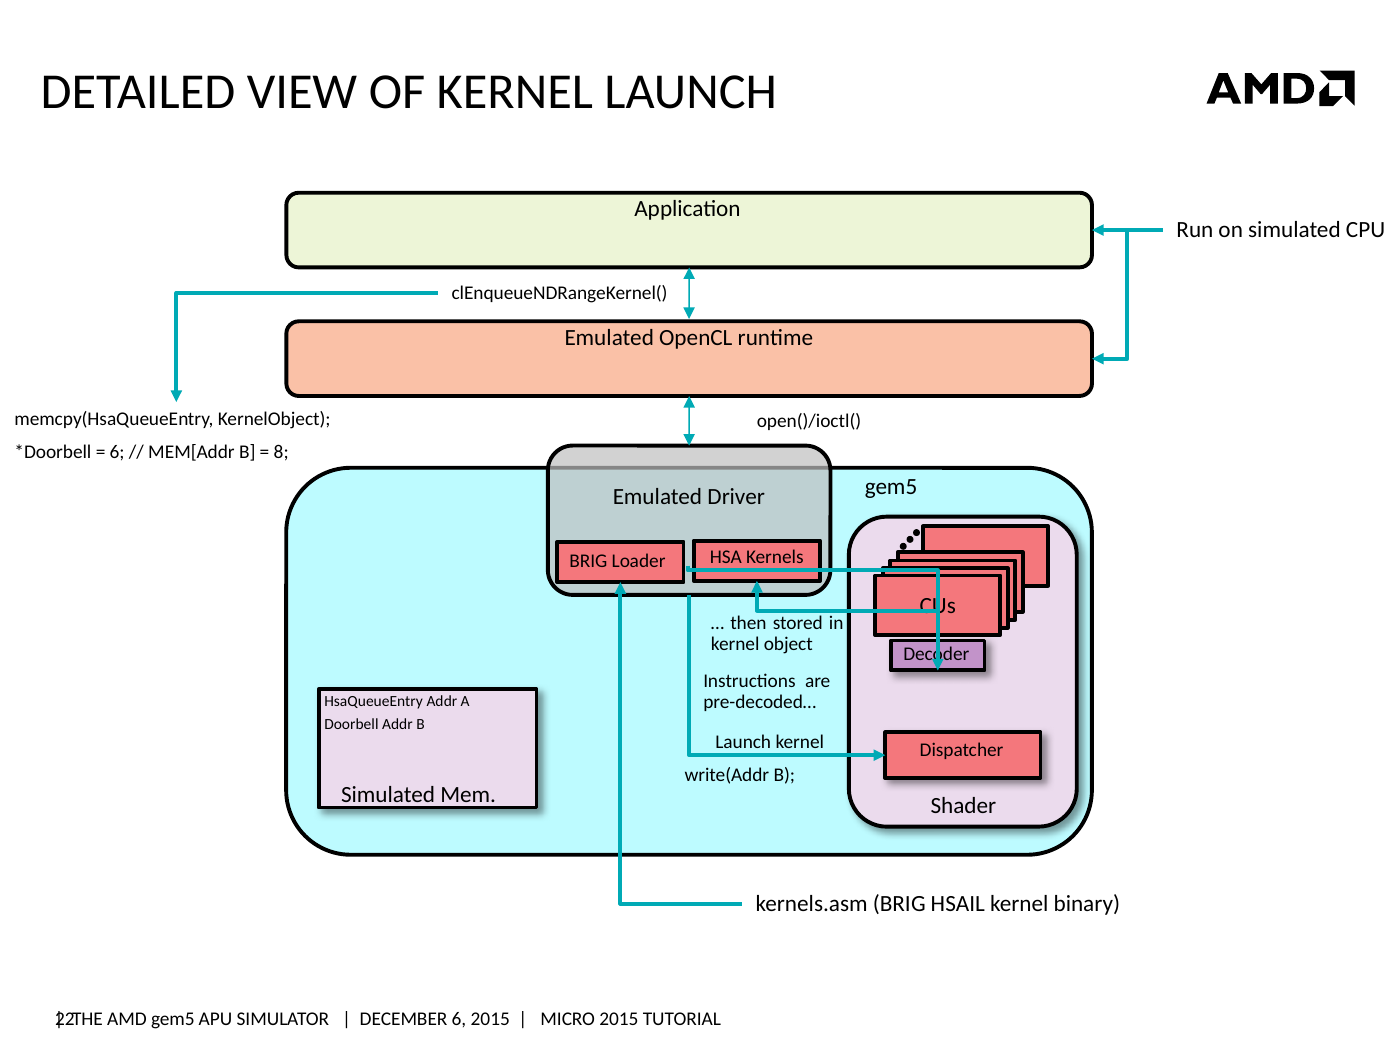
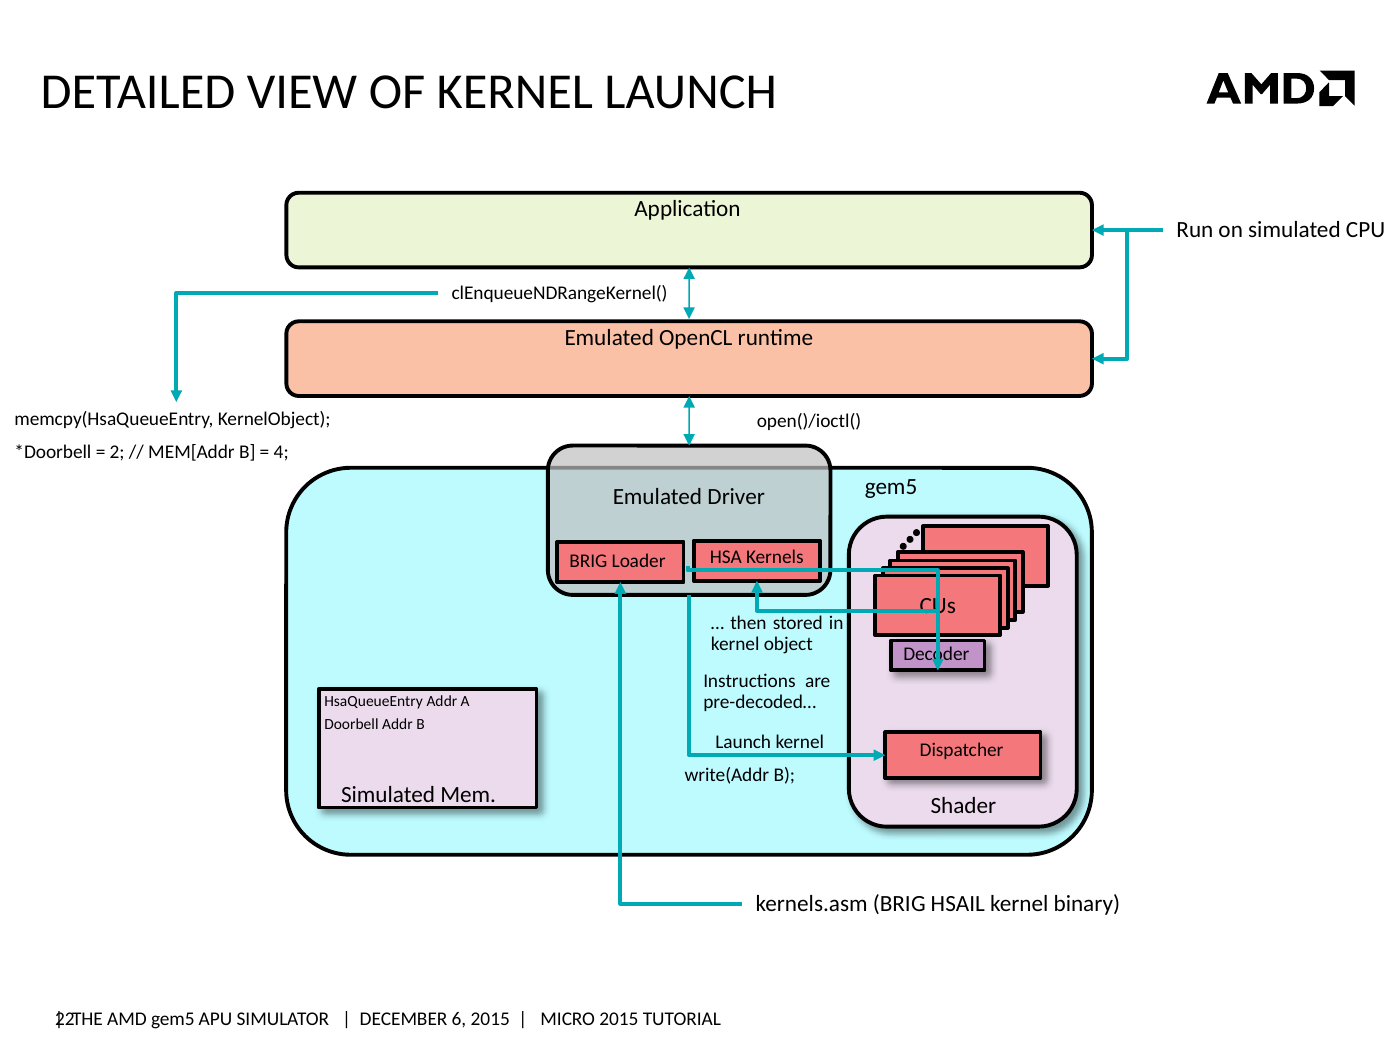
6: 6 -> 2 (117, 452)
8: 8 -> 4 (281, 452)
